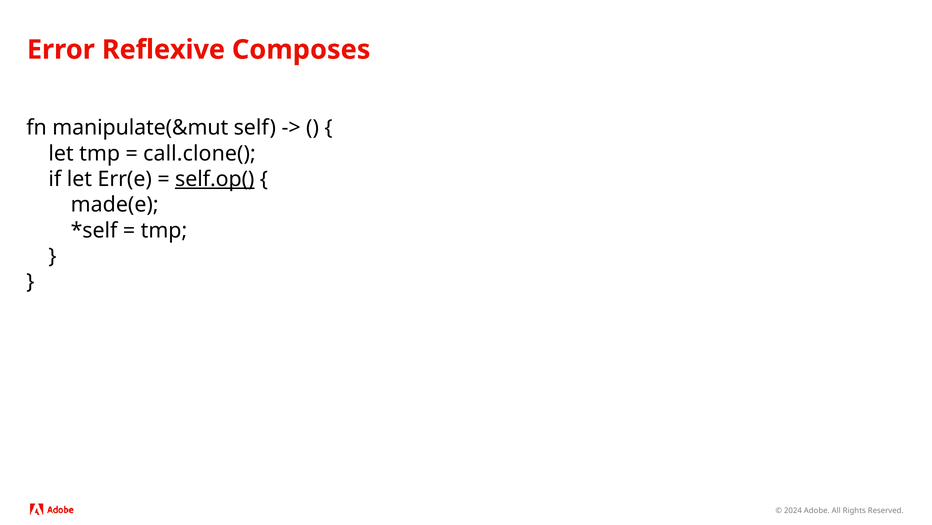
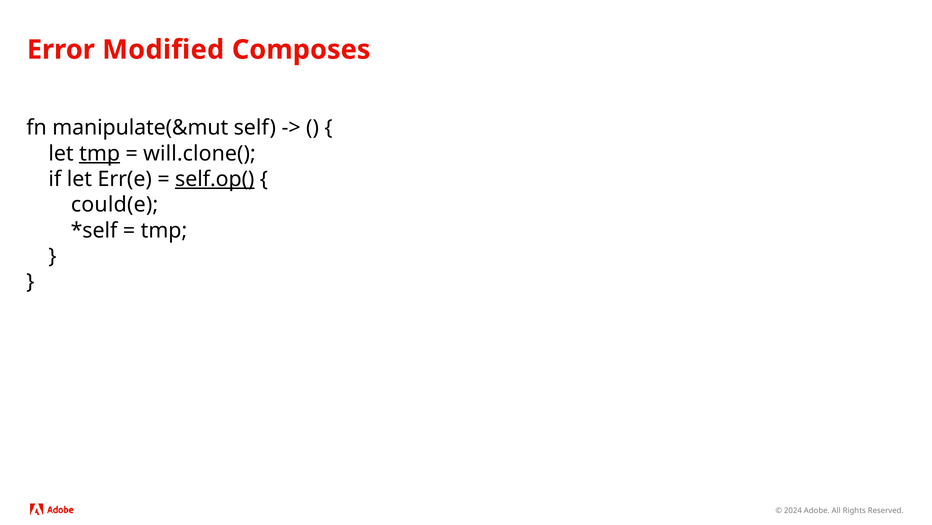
Reflexive: Reflexive -> Modified (163, 50)
tmp underline: none -> present (100, 153)
call.clone(: call.clone( -> will.clone( (200, 153)
made(e: made(e -> could(e (115, 205)
